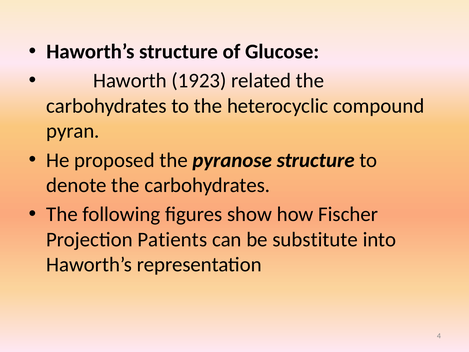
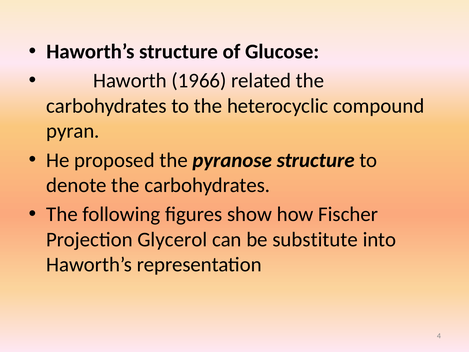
1923: 1923 -> 1966 (199, 81)
Patients: Patients -> Glycerol (172, 239)
